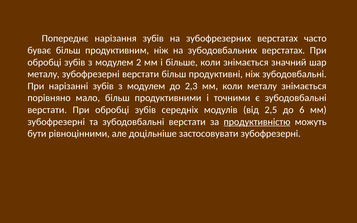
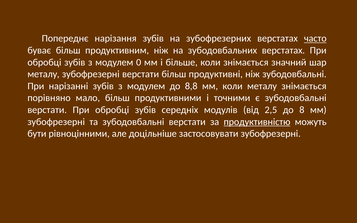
часто underline: none -> present (315, 38)
2: 2 -> 0 (139, 62)
2,3: 2,3 -> 8,8 (191, 86)
6: 6 -> 8 (302, 110)
